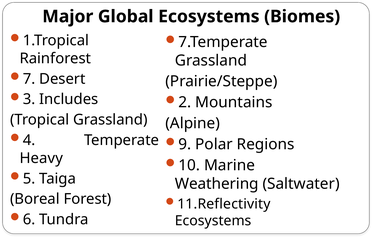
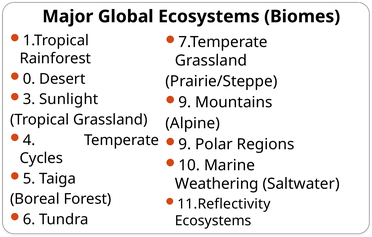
7: 7 -> 0 (29, 79)
Includes: Includes -> Sunlight (69, 99)
2: 2 -> 9 (185, 102)
Heavy: Heavy -> Cycles (41, 158)
